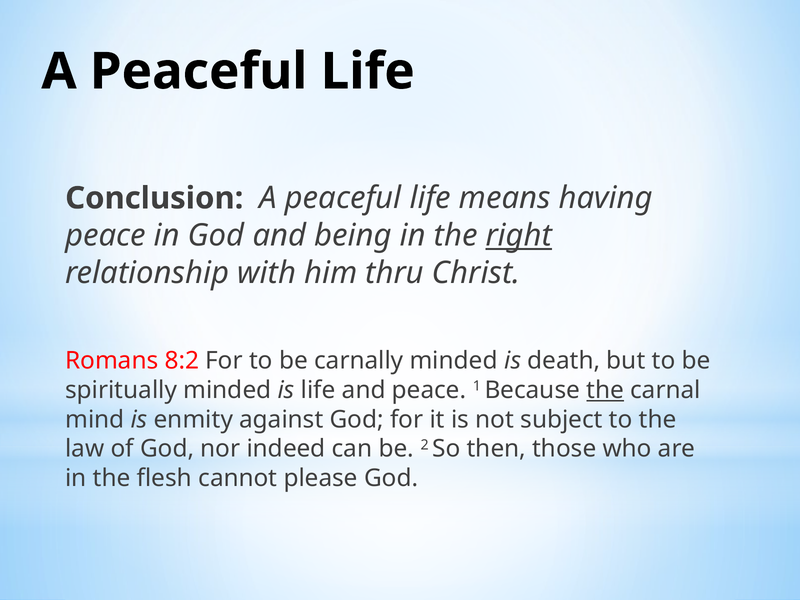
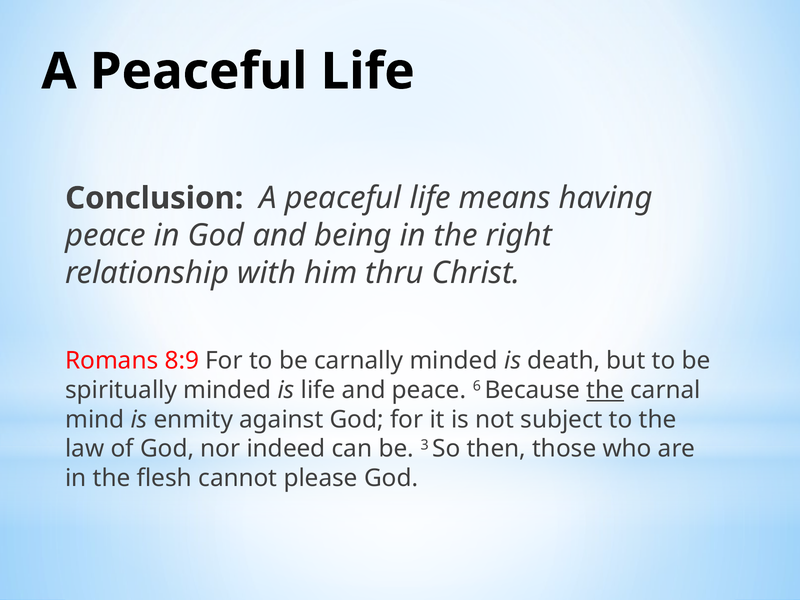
right underline: present -> none (519, 236)
8:2: 8:2 -> 8:9 (182, 361)
1: 1 -> 6 (477, 386)
2: 2 -> 3 (425, 445)
